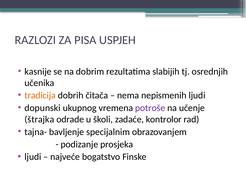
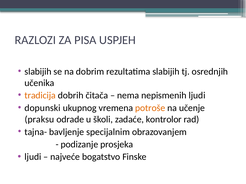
kasnije: kasnije -> slabijih (38, 72)
potroše colour: purple -> orange (150, 108)
štrajka: štrajka -> praksu (39, 120)
